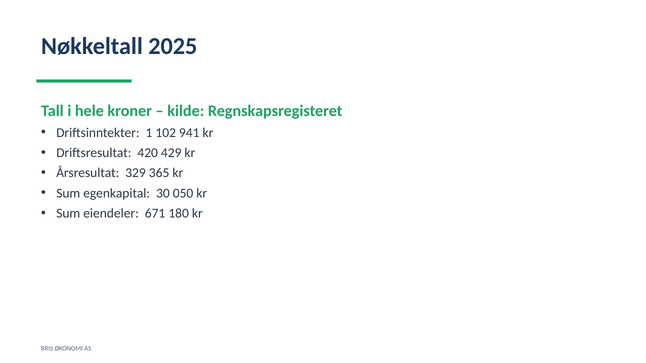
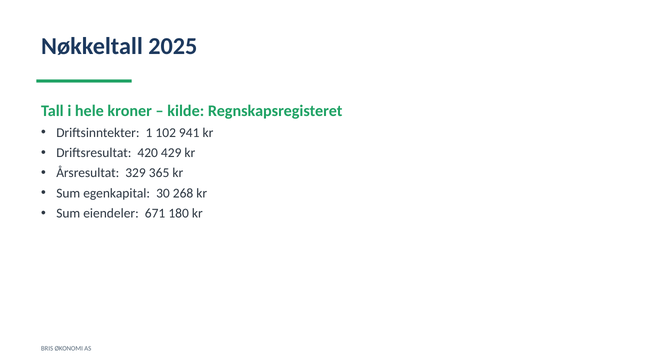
050: 050 -> 268 (183, 193)
